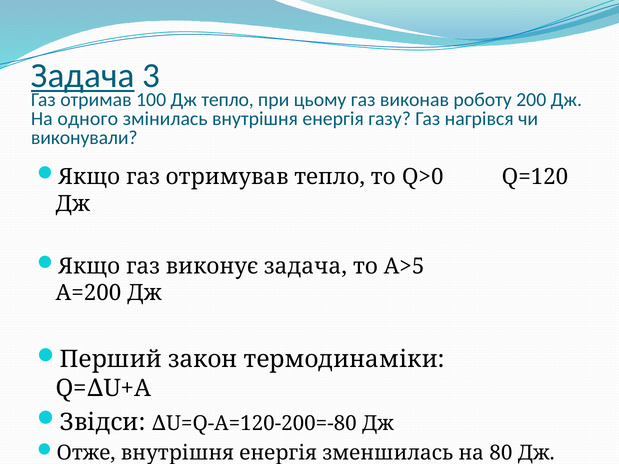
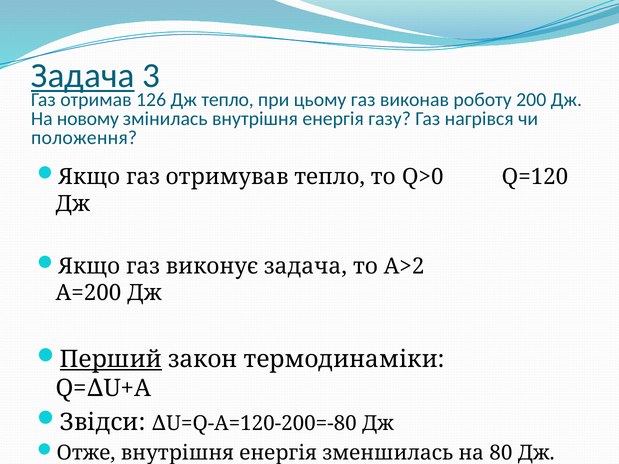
100: 100 -> 126 (151, 100)
одного: одного -> новому (88, 119)
виконували: виконували -> положення (84, 138)
А>5: А>5 -> А>2 (404, 266)
Перший underline: none -> present (111, 360)
